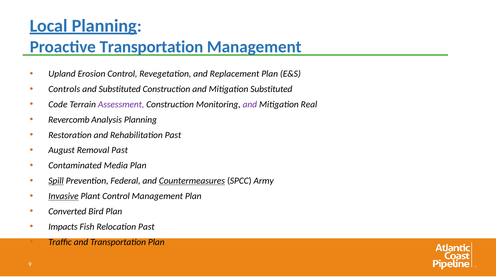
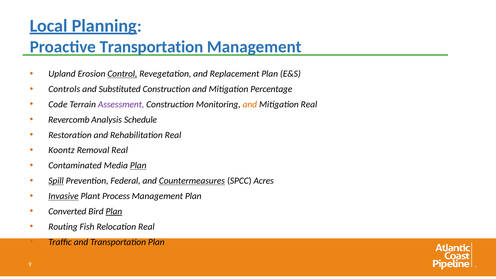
Control underline: none -> present (122, 74)
Mitigation Substituted: Substituted -> Percentage (271, 89)
and colour: purple -> orange (250, 104)
Analysis Planning: Planning -> Schedule (140, 120)
Rehabilitation Past: Past -> Real (173, 135)
August: August -> Koontz (62, 150)
Removal Past: Past -> Real (120, 150)
Plan underline: none -> present (138, 166)
Army: Army -> Acres (264, 181)
Plant Control: Control -> Process (116, 196)
Plan underline: none -> present (114, 211)
Impacts: Impacts -> Routing (63, 227)
Relocation Past: Past -> Real (146, 227)
